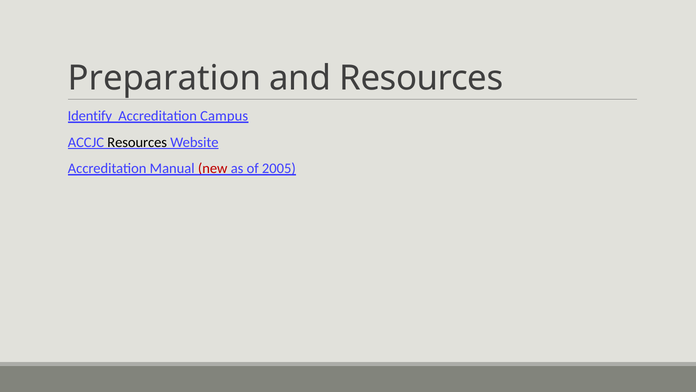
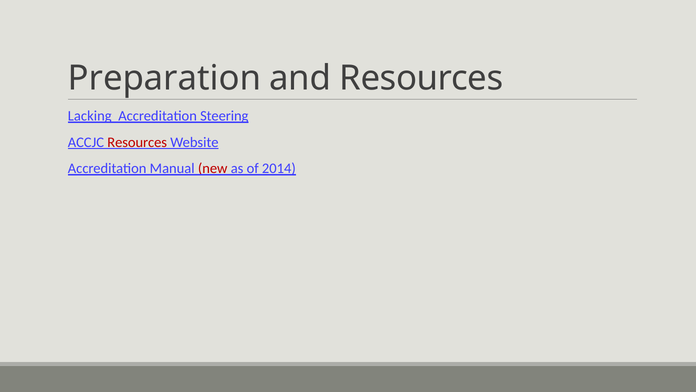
Identify: Identify -> Lacking (90, 116)
Campus: Campus -> Steering (224, 116)
Resources colour: black -> red (137, 142)
2005: 2005 -> 2014 (279, 168)
